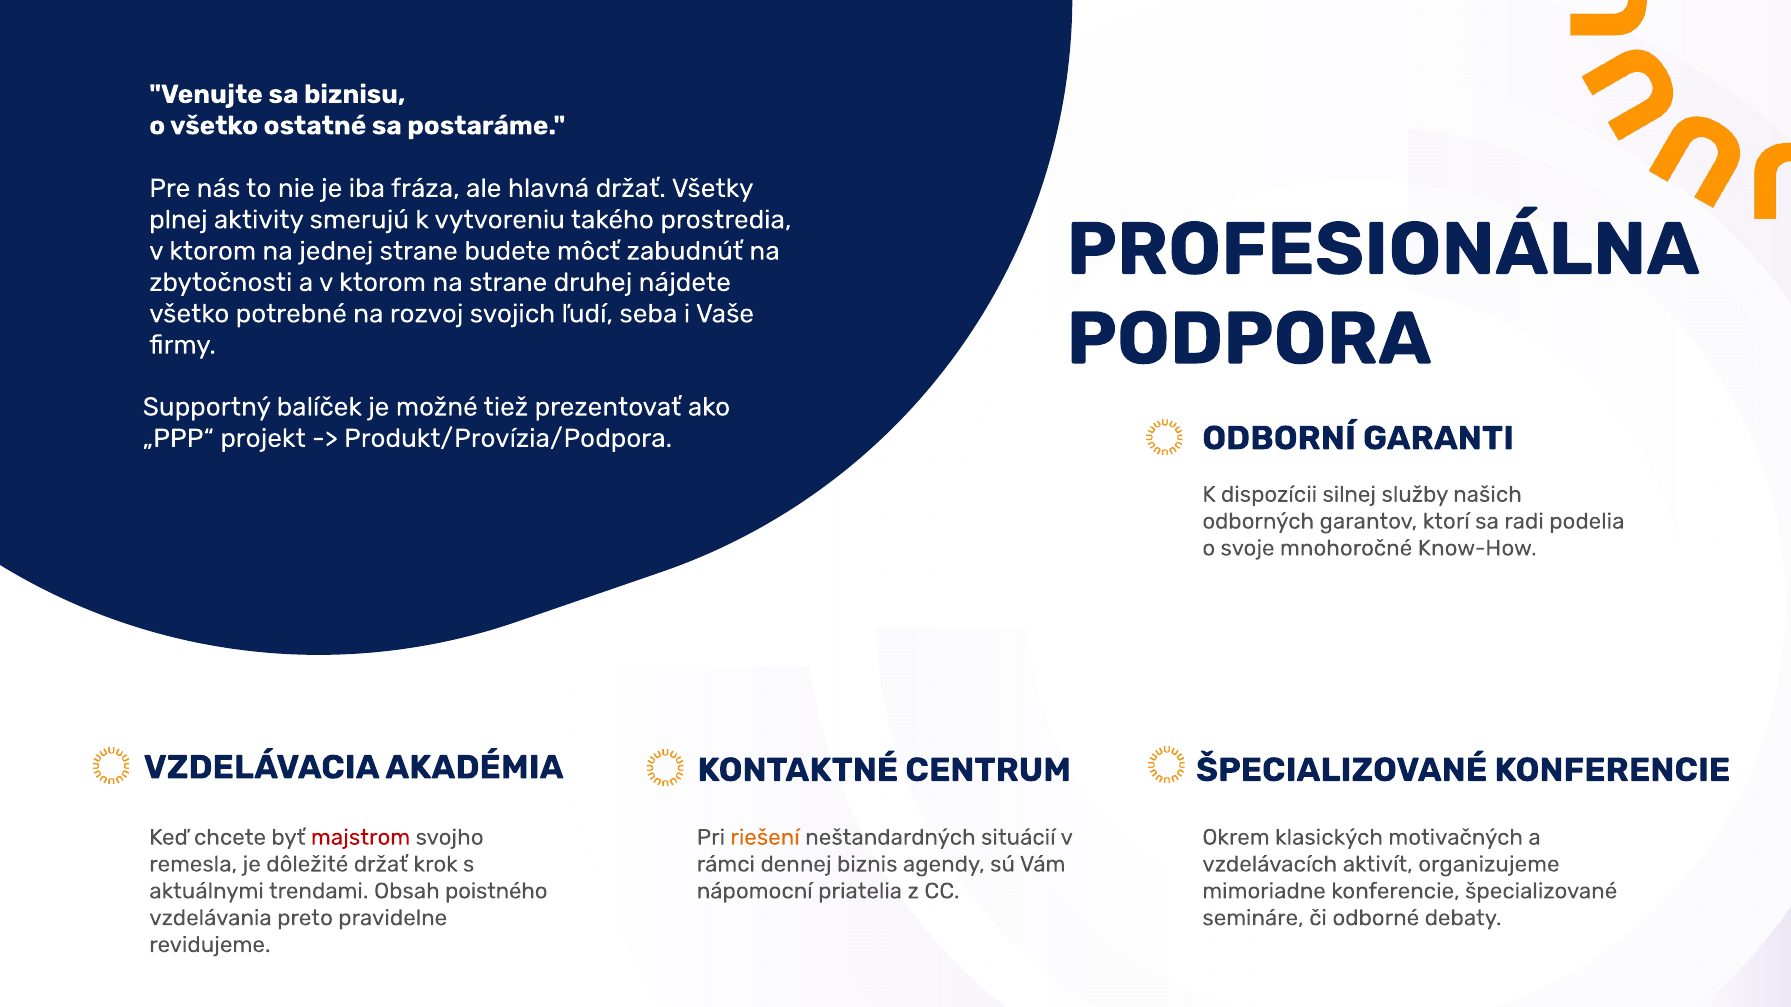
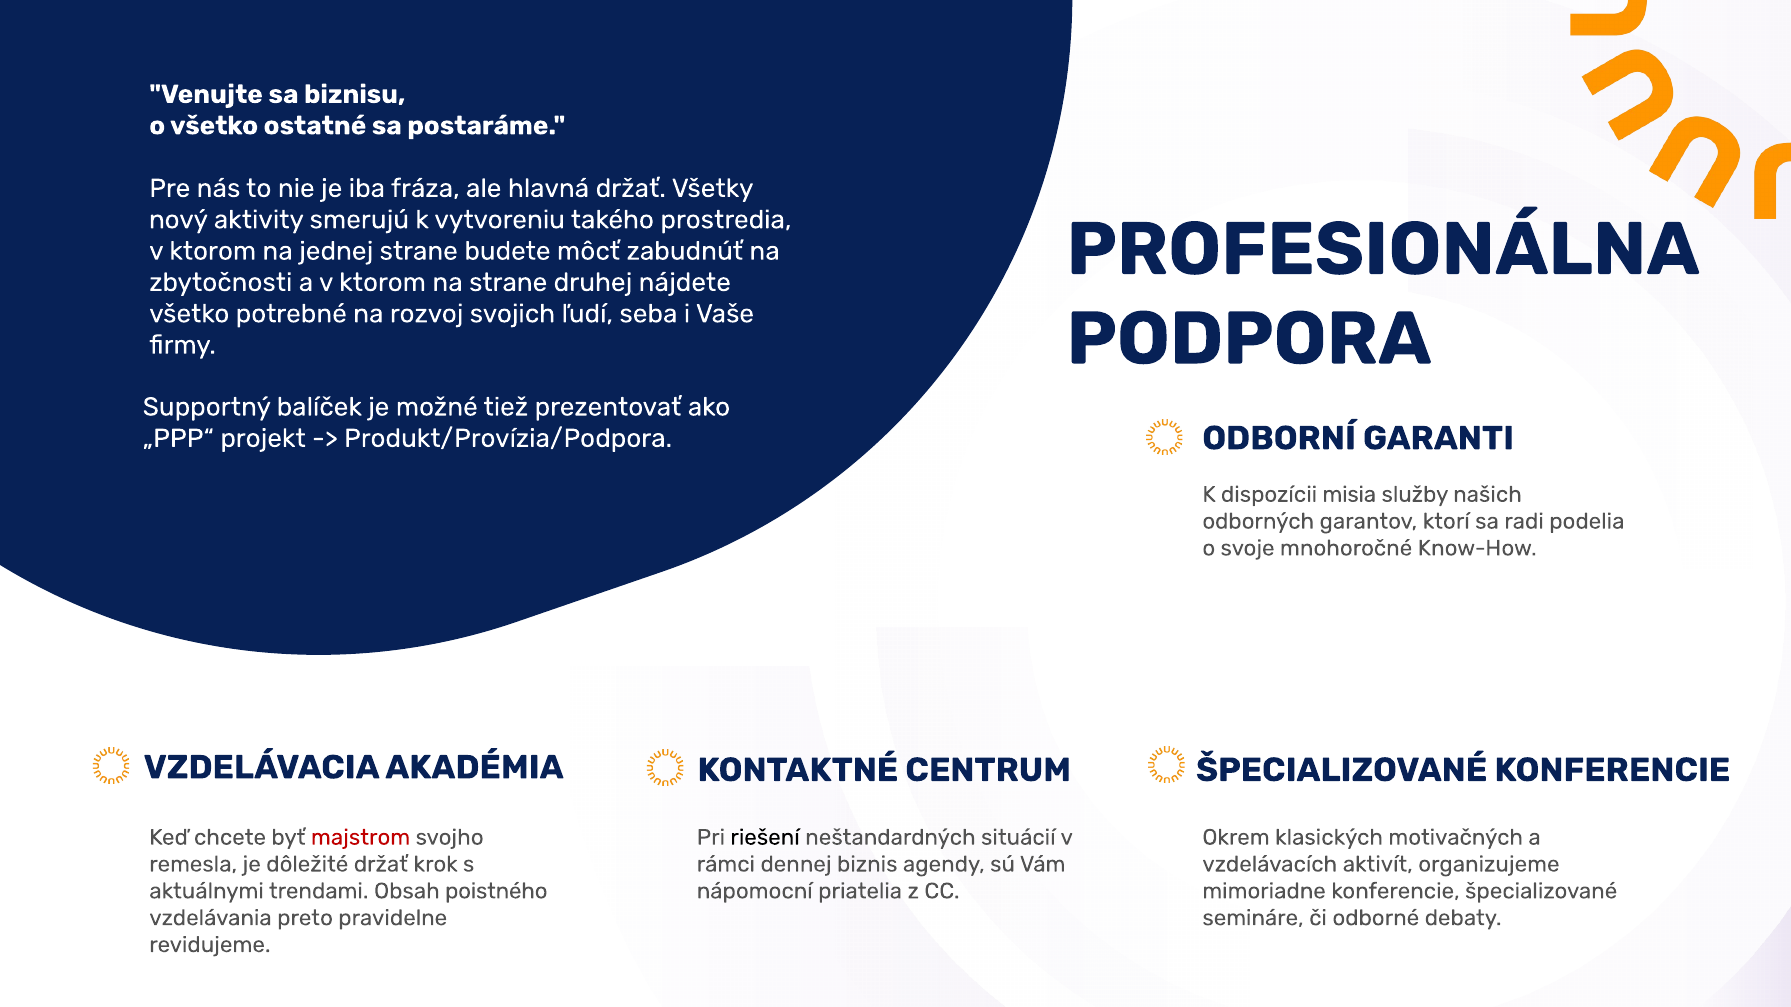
plnej: plnej -> nový (178, 220)
silnej: silnej -> misia (1349, 495)
riešení colour: orange -> black (765, 838)
